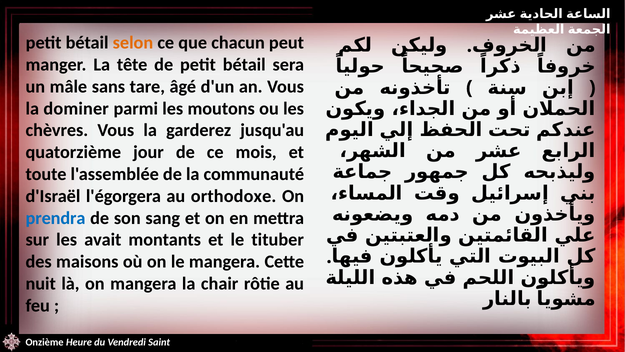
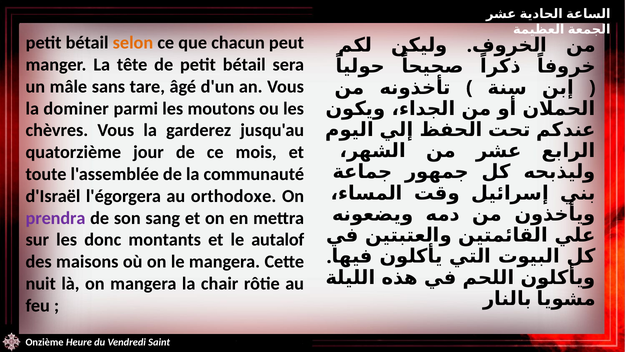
prendra colour: blue -> purple (56, 218)
avait: avait -> donc (103, 240)
tituber: tituber -> autalof (278, 240)
